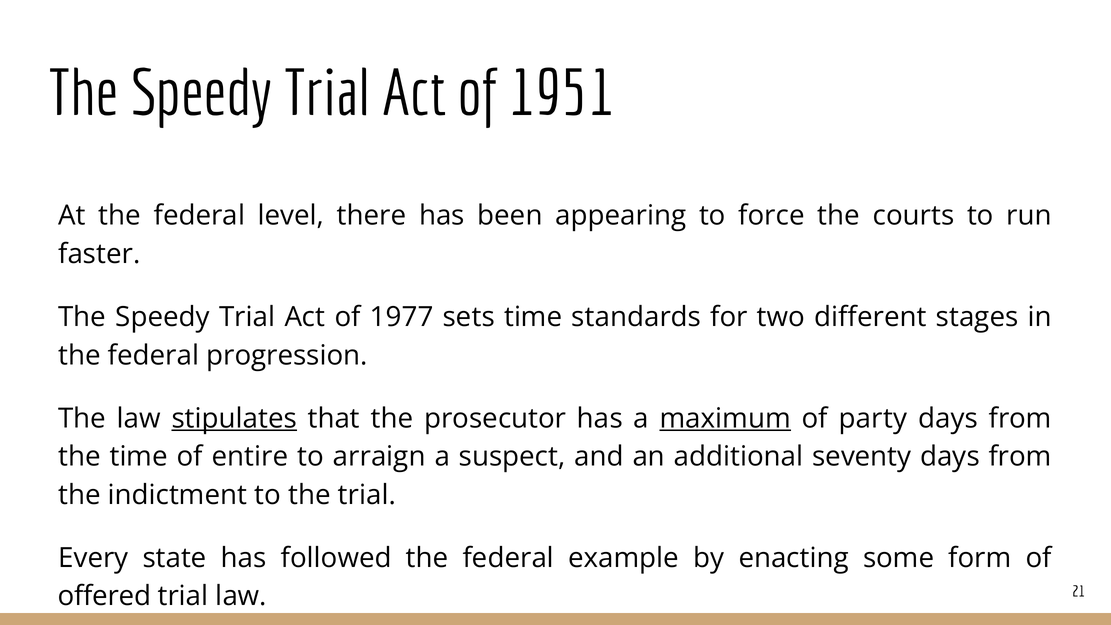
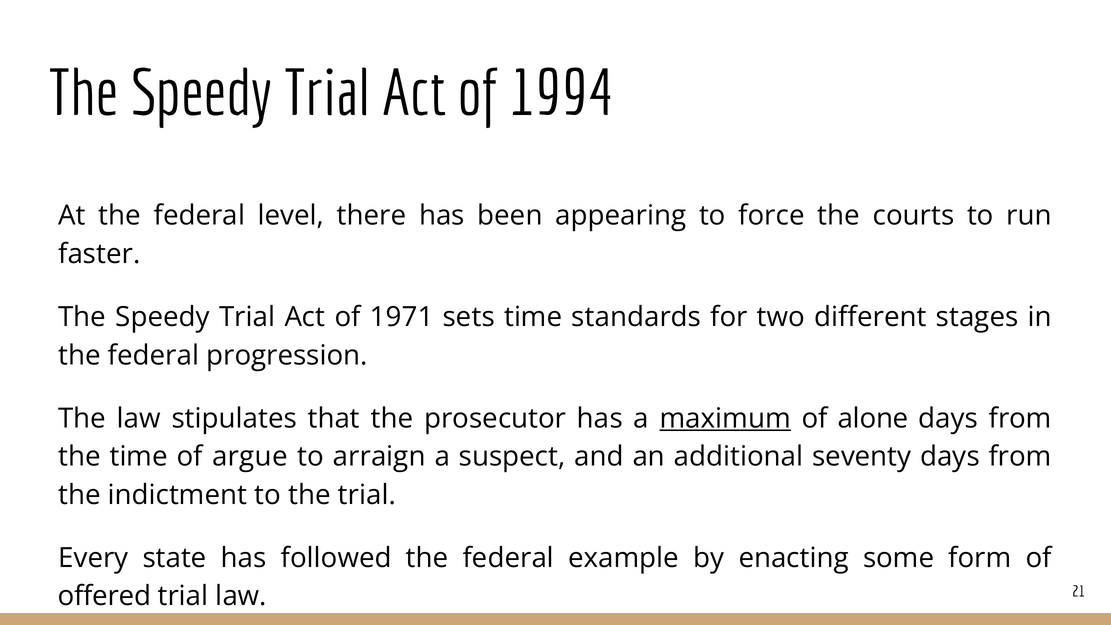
1951: 1951 -> 1994 (562, 94)
1977: 1977 -> 1971 (402, 317)
stipulates underline: present -> none (234, 418)
party: party -> alone (873, 418)
entire: entire -> argue (250, 457)
